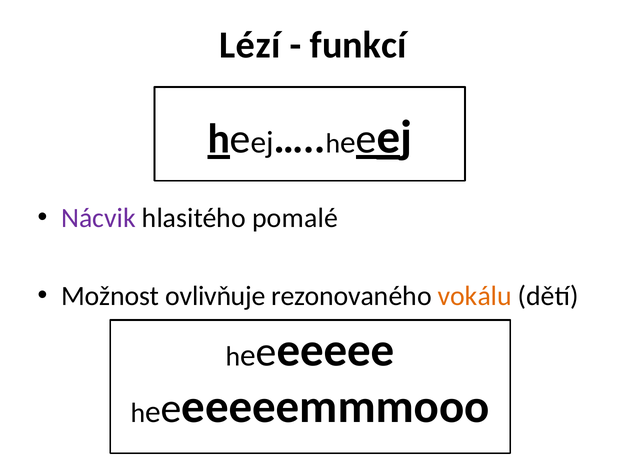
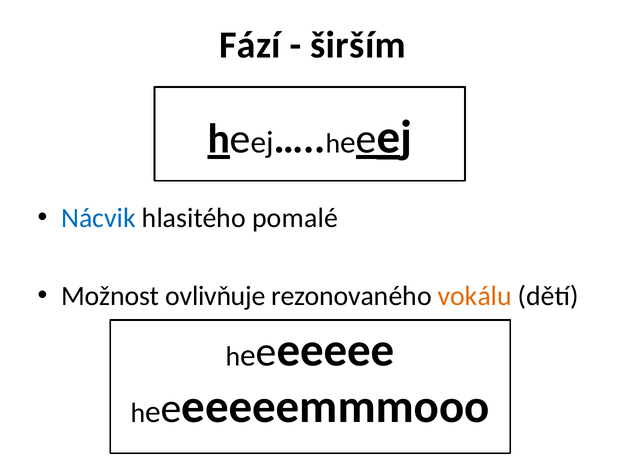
Lézí: Lézí -> Fází (250, 45)
funkcí: funkcí -> širším (358, 45)
Nácvik colour: purple -> blue (98, 218)
